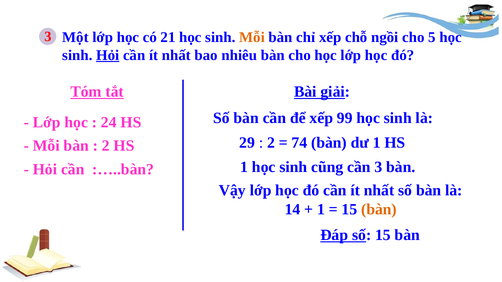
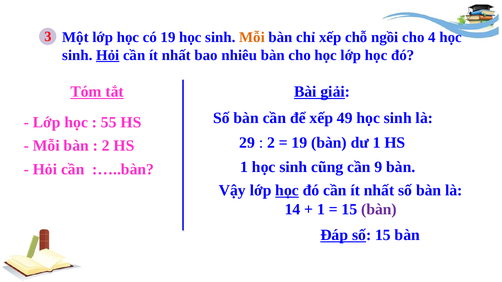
có 21: 21 -> 19 (168, 37)
5: 5 -> 4 (432, 37)
99: 99 -> 49 (345, 118)
24: 24 -> 55 (109, 122)
74: 74 -> 19 (299, 143)
cần 3: 3 -> 9 (378, 167)
học underline: none -> present (287, 190)
bàn colour: orange -> purple (379, 209)
